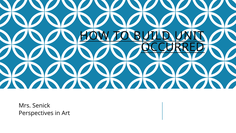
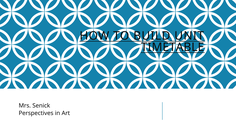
OCCURRED: OCCURRED -> TIMETABLE (173, 47)
